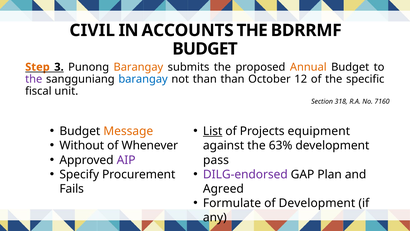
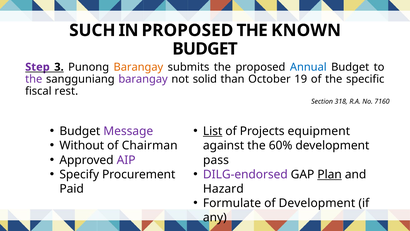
CIVIL: CIVIL -> SUCH (92, 30)
IN ACCOUNTS: ACCOUNTS -> PROPOSED (187, 30)
BDRRMF: BDRRMF -> KNOWN (306, 30)
Step colour: orange -> purple (37, 67)
Annual colour: orange -> blue (308, 67)
barangay colour: blue -> purple (143, 79)
not than: than -> solid (205, 79)
12: 12 -> 19 (301, 79)
unit: unit -> rest (66, 91)
Message colour: orange -> purple (128, 131)
Whenever: Whenever -> Chairman (150, 145)
63%: 63% -> 60% (281, 145)
Plan underline: none -> present (330, 174)
Fails: Fails -> Paid (72, 189)
Agreed: Agreed -> Hazard (223, 189)
